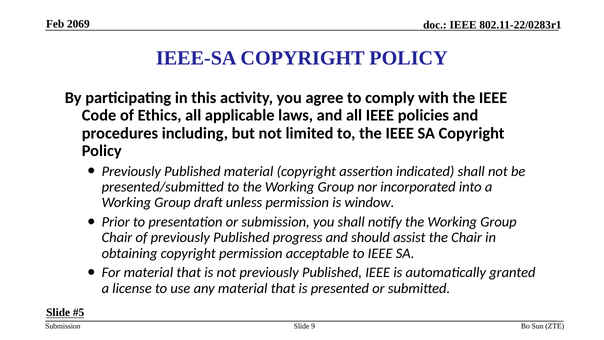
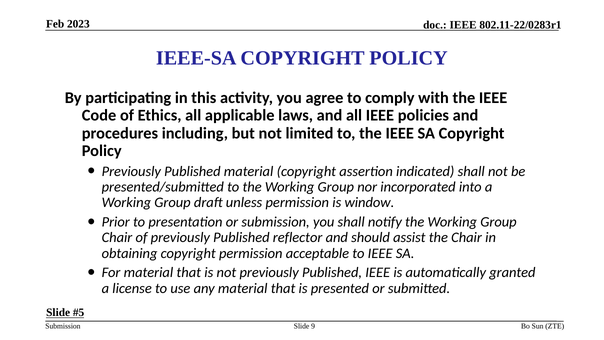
2069: 2069 -> 2023 (78, 24)
progress: progress -> reflector (298, 237)
